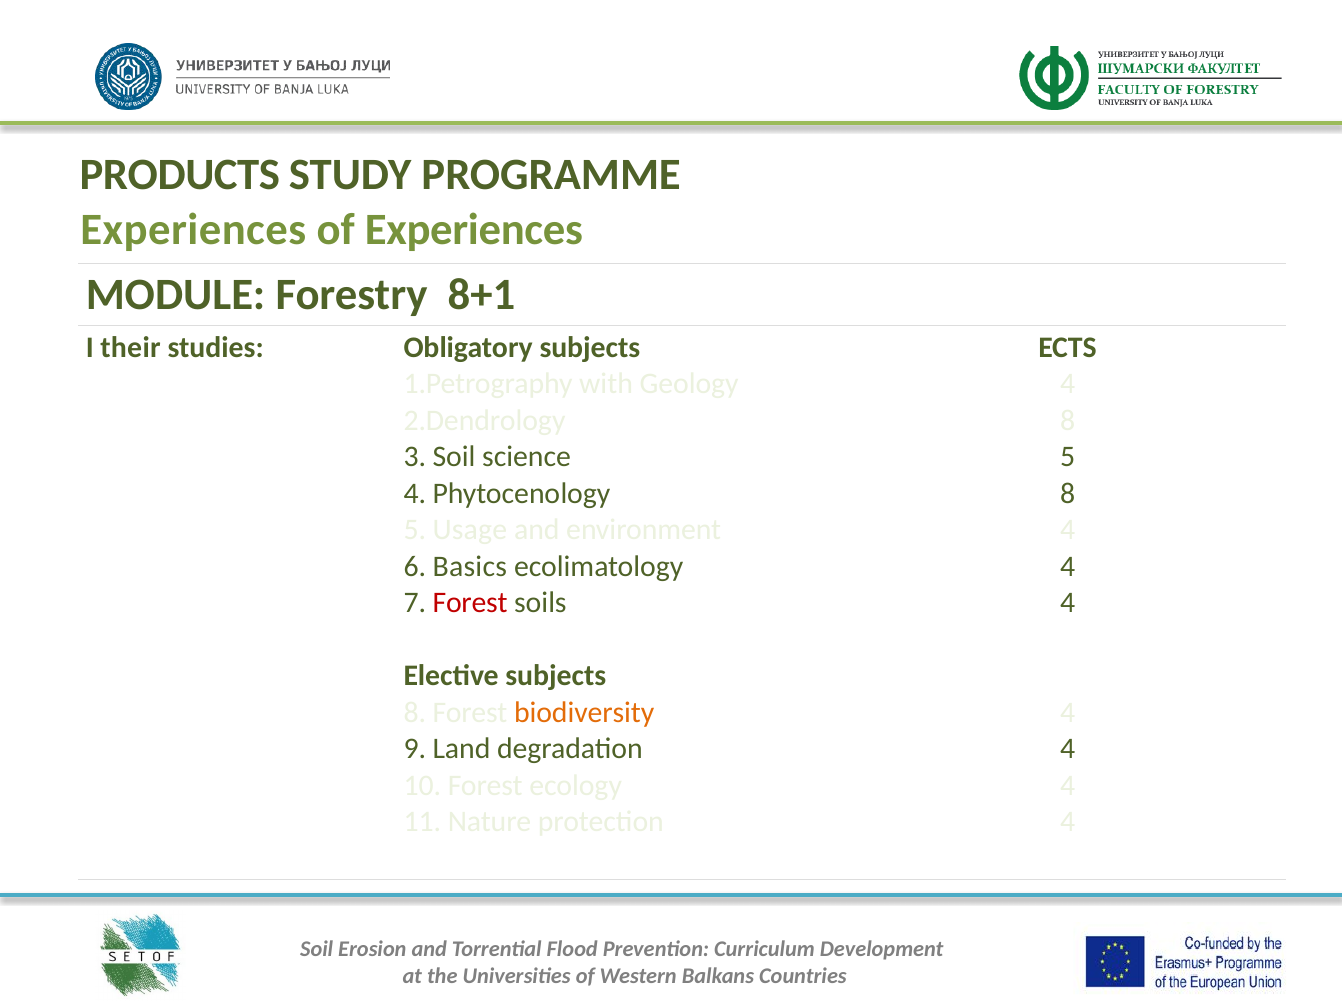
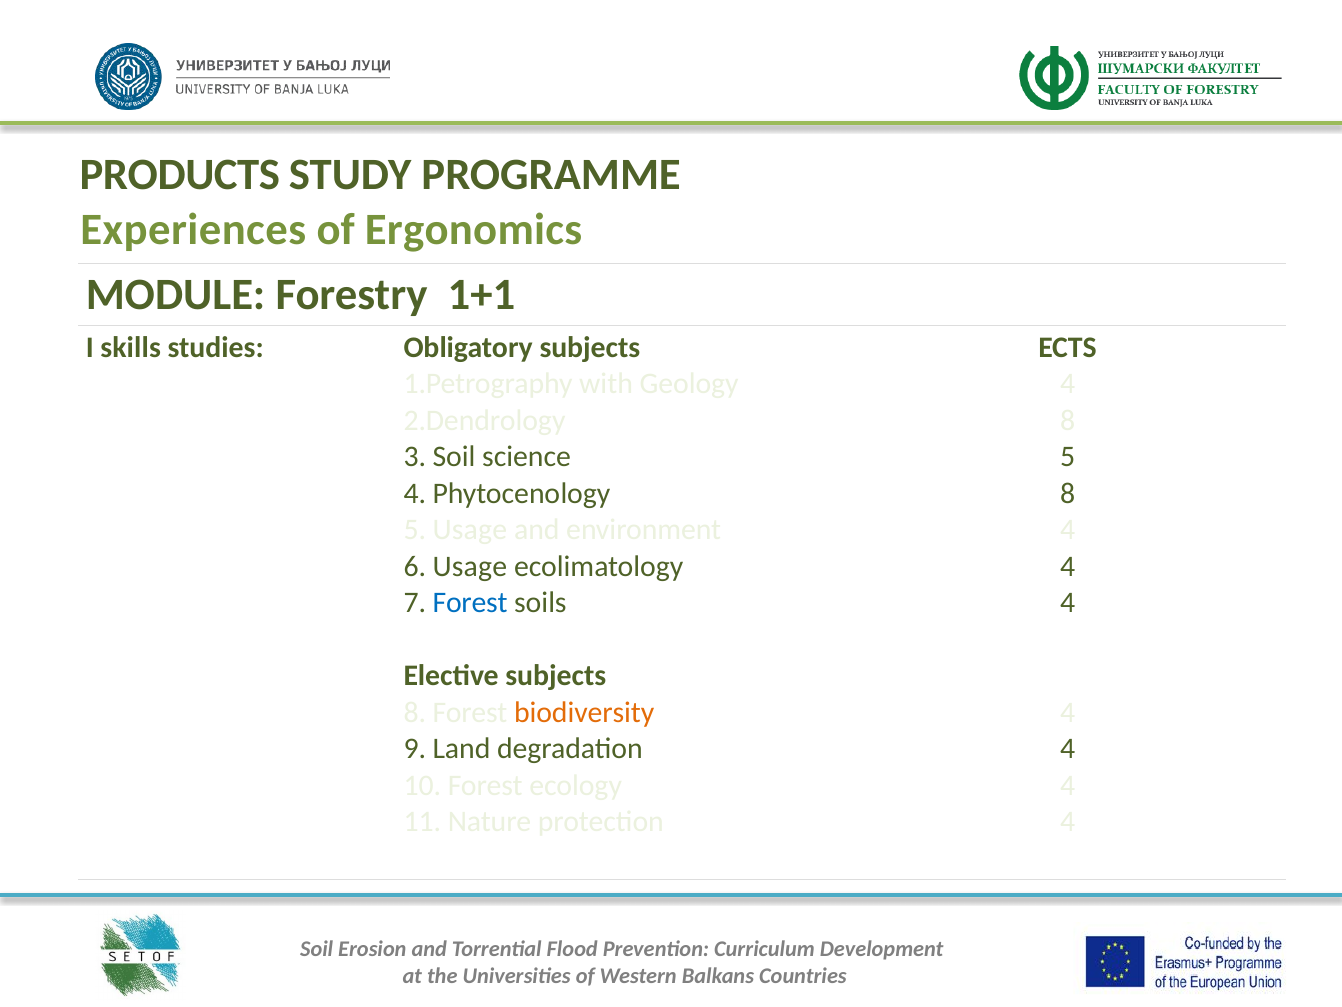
of Experiences: Experiences -> Ergonomics (474, 230)
8+1: 8+1 -> 1+1 (481, 294)
their: their -> skills (131, 347)
Basics: Basics -> Usage (470, 566)
Forest colour: red -> blue (470, 603)
